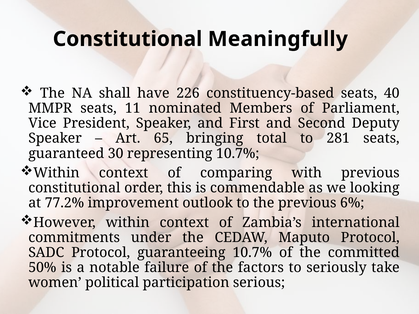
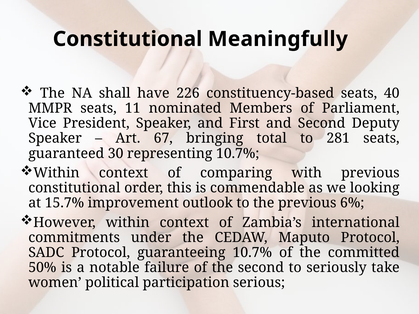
65: 65 -> 67 (163, 138)
77.2%: 77.2% -> 15.7% (64, 203)
the factors: factors -> second (261, 268)
